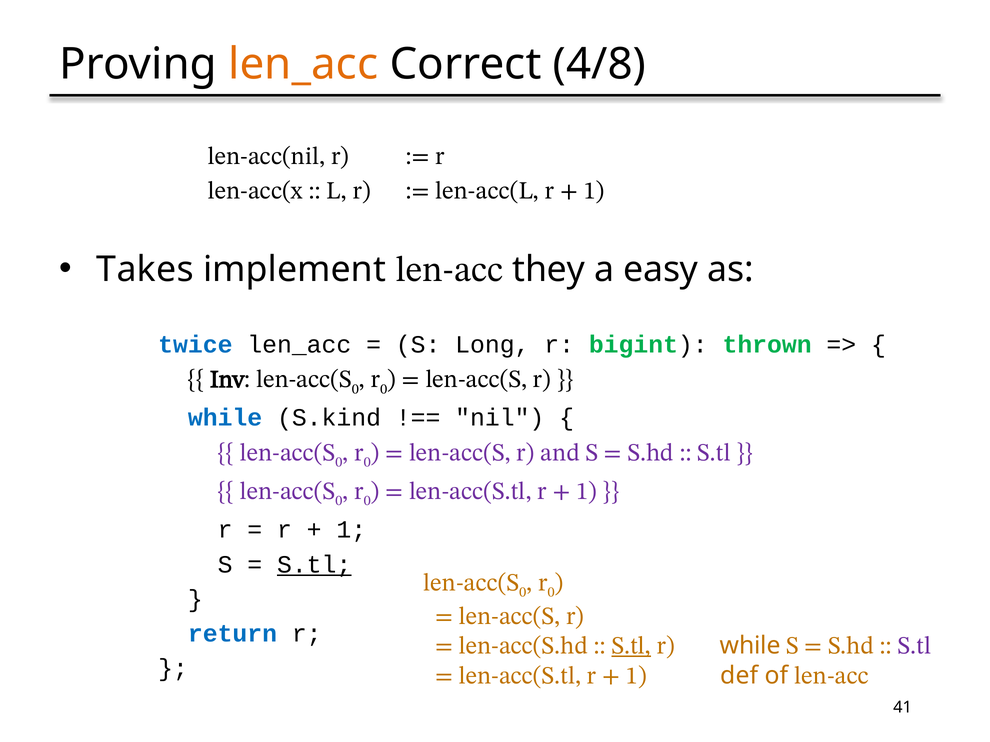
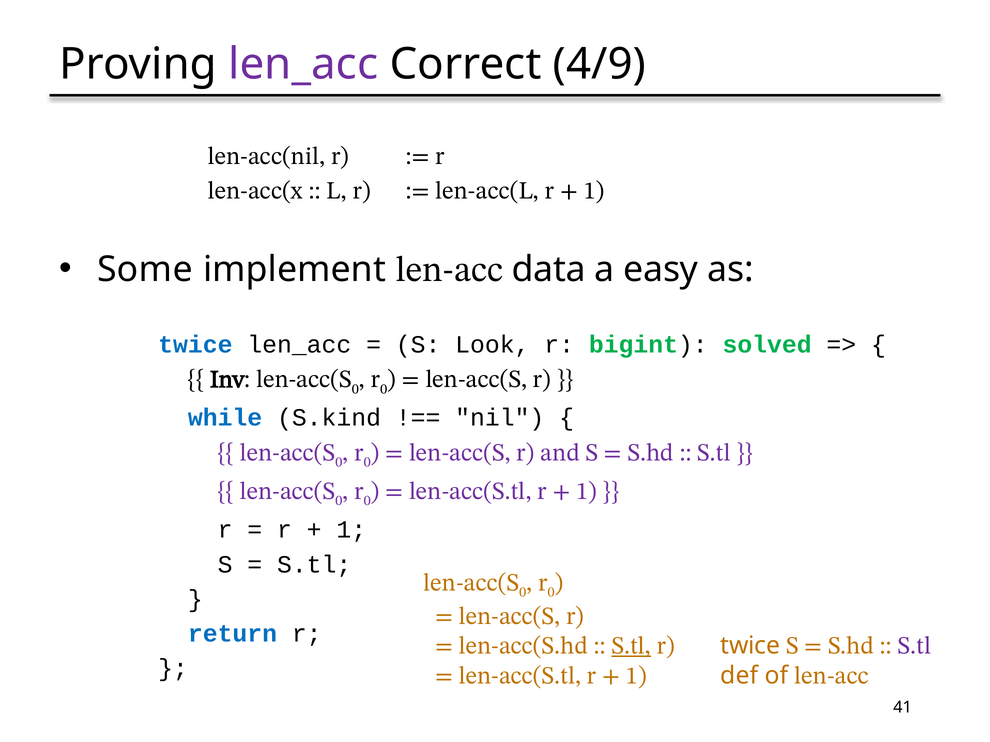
len_acc colour: orange -> purple (303, 64)
4/8: 4/8 -> 4/9 (599, 64)
Takes: Takes -> Some (145, 270)
they: they -> data (549, 270)
Long: Long -> Look (492, 345)
thrown: thrown -> solved (767, 345)
S.tl underline: present -> none (314, 565)
while: while -> twice (750, 646)
